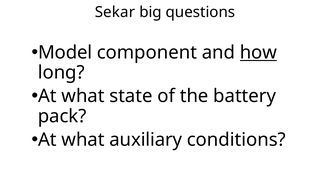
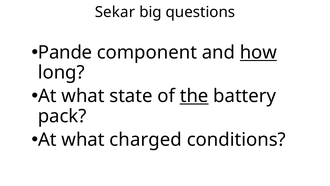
Model: Model -> Pande (65, 52)
the underline: none -> present (194, 96)
auxiliary: auxiliary -> charged (146, 139)
